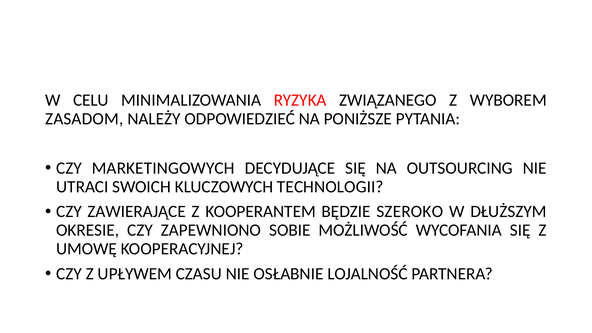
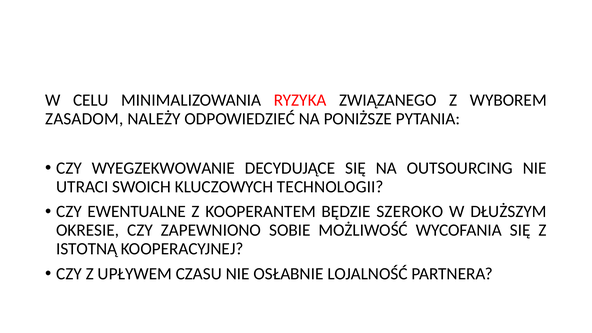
MARKETINGOWYCH: MARKETINGOWYCH -> WYEGZEKWOWANIE (163, 168)
ZAWIERAJĄCE: ZAWIERAJĄCE -> EWENTUALNE (137, 212)
UMOWĘ: UMOWĘ -> ISTOTNĄ (87, 249)
